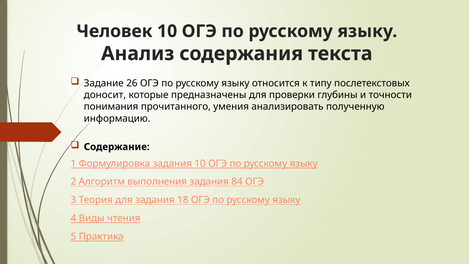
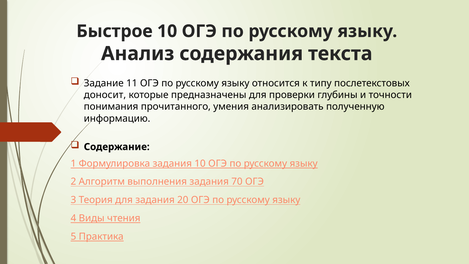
Человек: Человек -> Быстрое (114, 31)
26: 26 -> 11 (132, 83)
84: 84 -> 70 (237, 182)
18: 18 -> 20 (183, 200)
